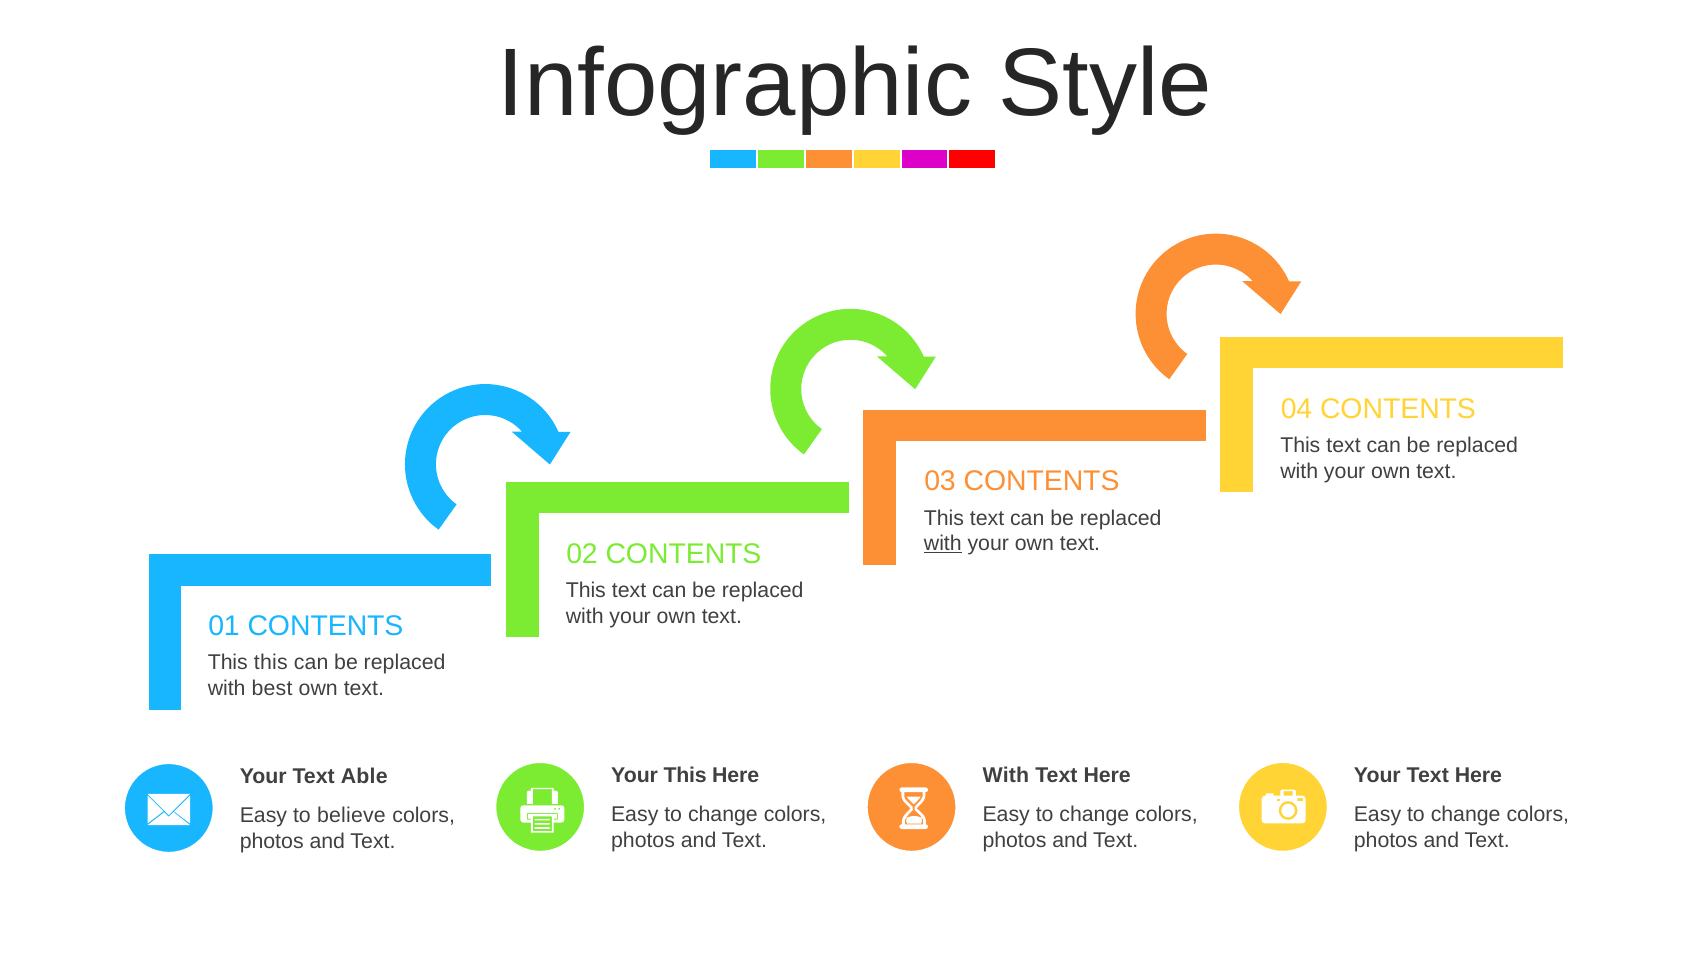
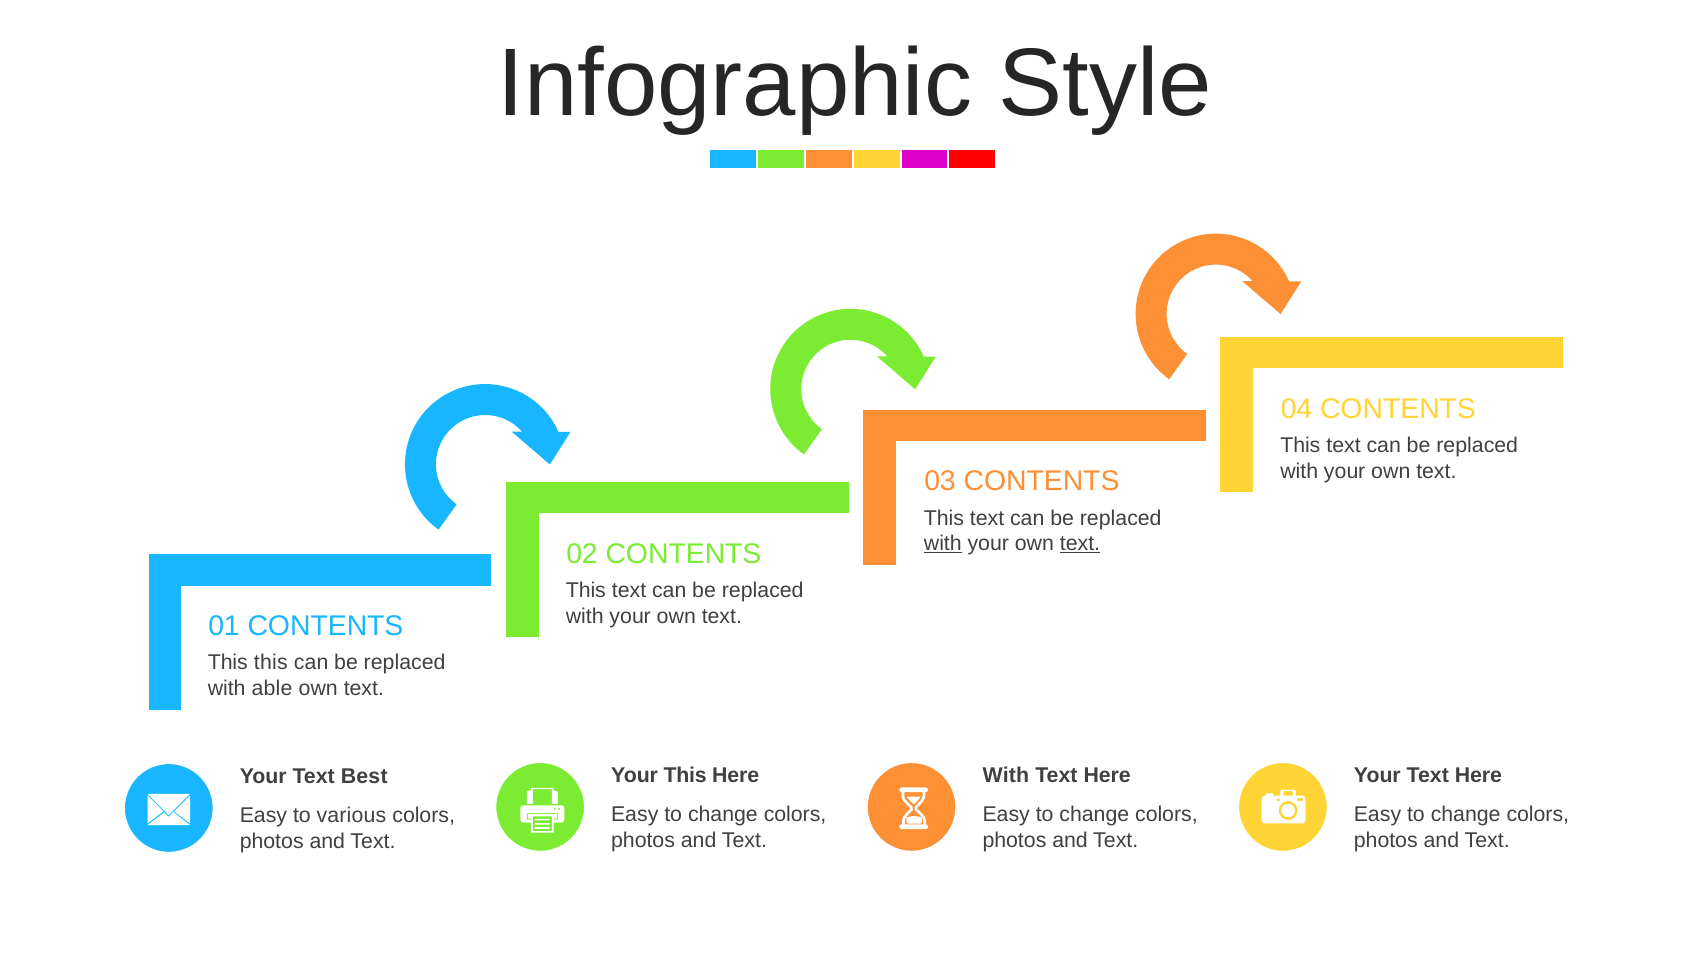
text underline: none -> present (1080, 543)
best: best -> able (272, 688)
Able: Able -> Best (364, 776)
believe: believe -> various (351, 815)
